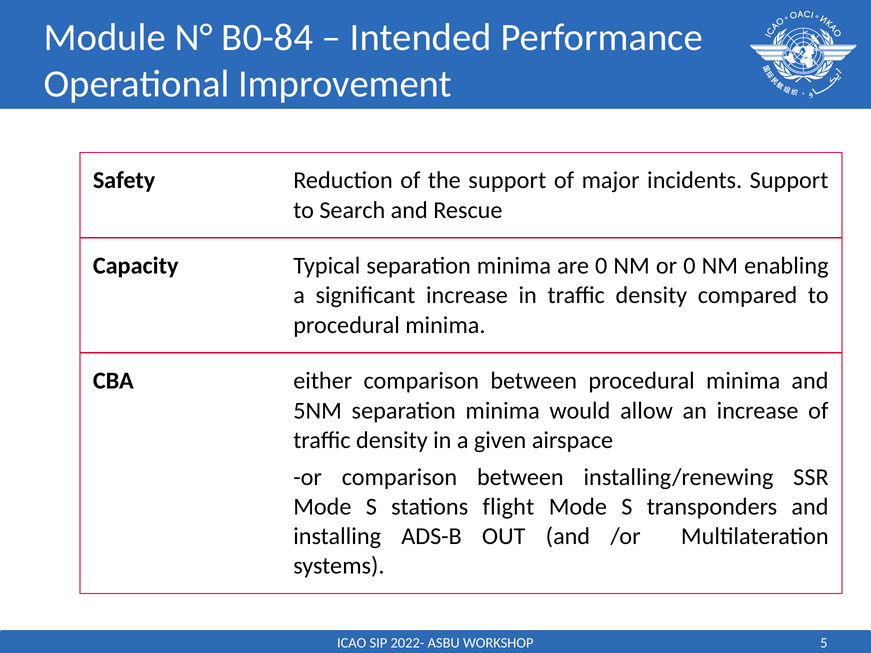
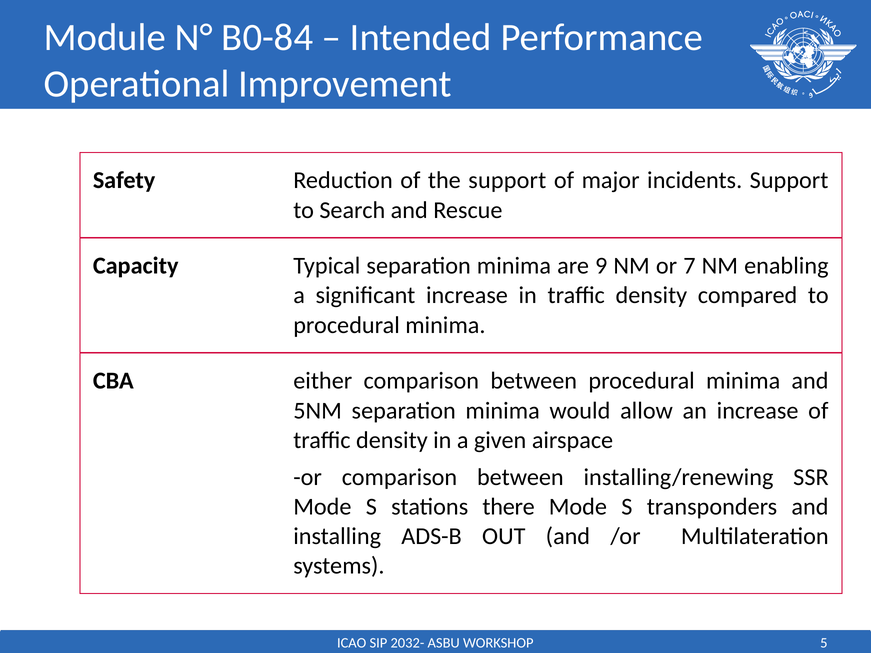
are 0: 0 -> 9 (601, 266)
or 0: 0 -> 7 (689, 266)
flight: flight -> there (509, 507)
2022-: 2022- -> 2032- (407, 643)
